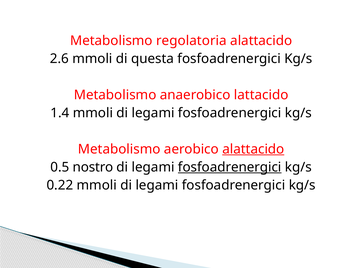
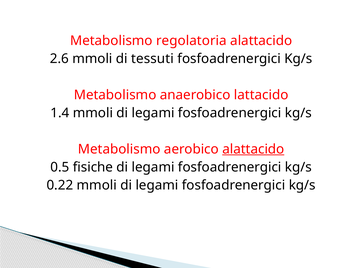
questa: questa -> tessuti (152, 59)
nostro: nostro -> fisiche (93, 167)
fosfoadrenergici underline: present -> none (230, 167)
